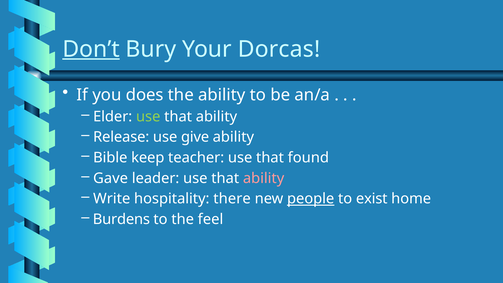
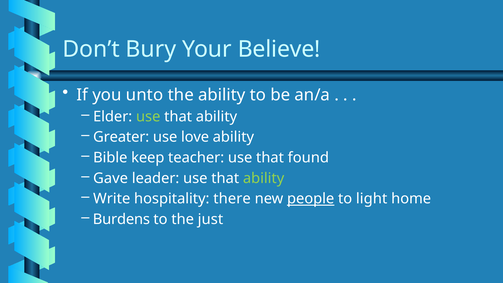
Don’t underline: present -> none (91, 49)
Dorcas: Dorcas -> Believe (279, 49)
does: does -> unto (145, 95)
Release: Release -> Greater (121, 137)
give: give -> love (195, 137)
ability colour: pink -> light green (264, 178)
exist: exist -> light (372, 199)
feel: feel -> just (211, 219)
